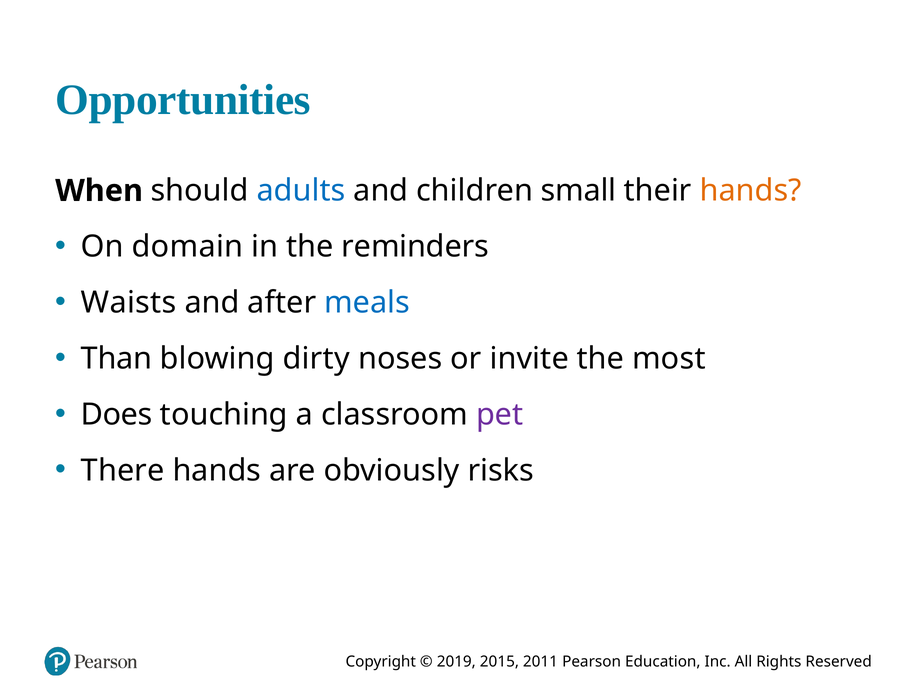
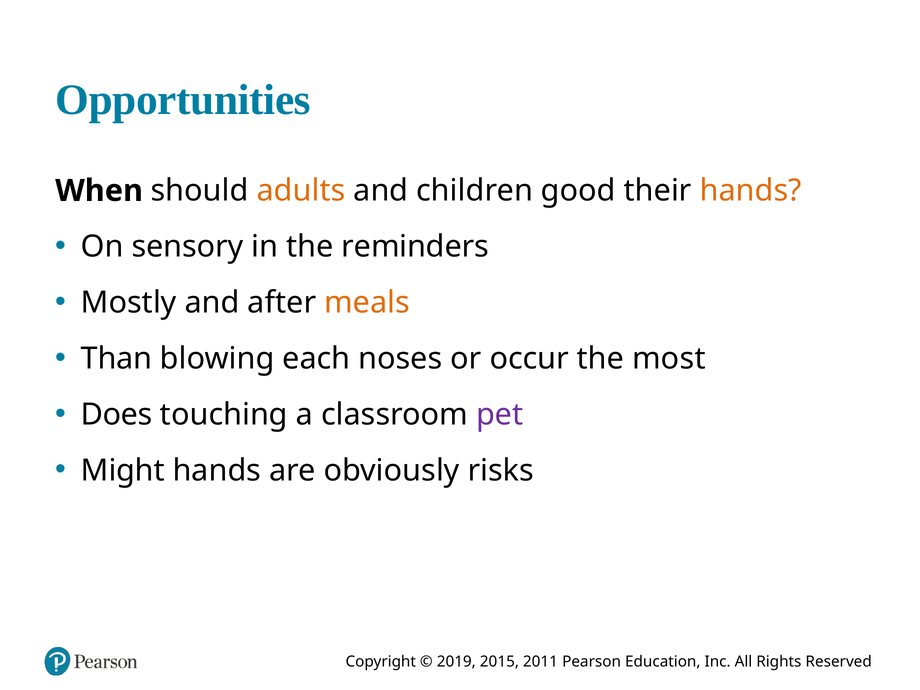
adults colour: blue -> orange (301, 191)
small: small -> good (578, 191)
domain: domain -> sensory (188, 247)
Waists: Waists -> Mostly (129, 303)
meals colour: blue -> orange (367, 303)
dirty: dirty -> each (316, 359)
invite: invite -> occur (529, 359)
There: There -> Might (123, 471)
